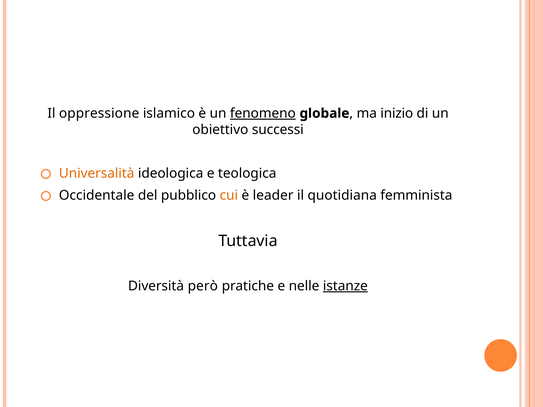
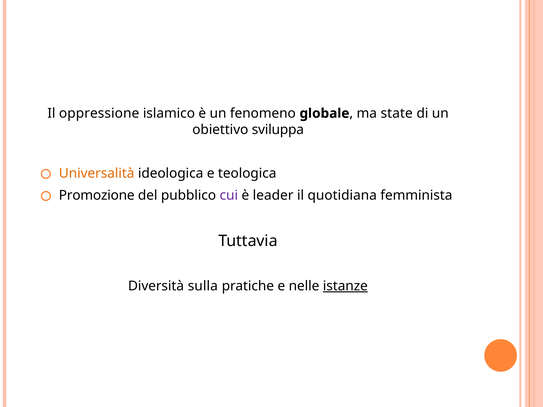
fenomeno underline: present -> none (263, 113)
inizio: inizio -> state (397, 113)
successi: successi -> sviluppa (278, 130)
Occidentale: Occidentale -> Promozione (97, 196)
cui colour: orange -> purple (229, 196)
però: però -> sulla (203, 286)
